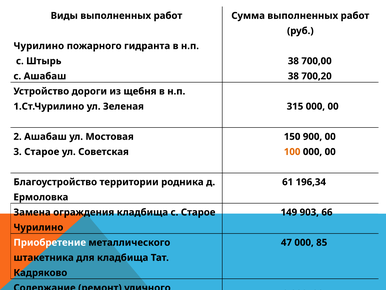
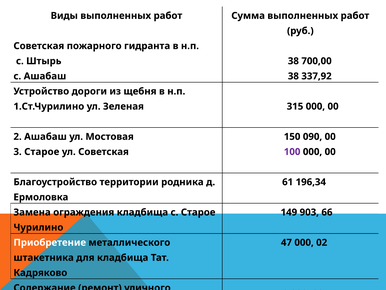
Чурилино: Чурилино -> Советская (39, 46)
700,20: 700,20 -> 337,92 (317, 76)
900: 900 -> 090 (313, 136)
100 colour: orange -> purple (292, 152)
85: 85 -> 02 (322, 242)
